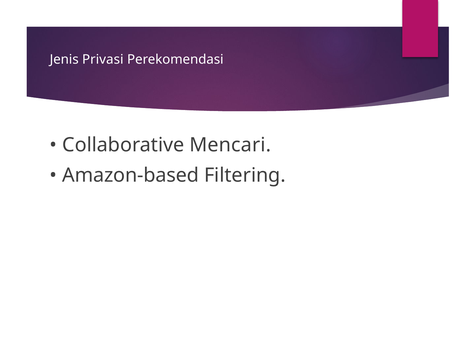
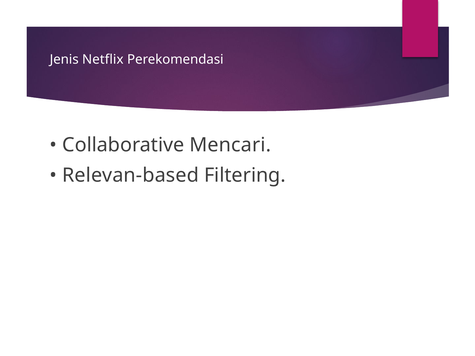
Privasi: Privasi -> Netflix (103, 60)
Amazon‑based: Amazon‑based -> Relevan‑based (131, 175)
